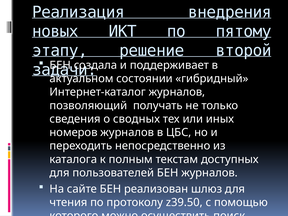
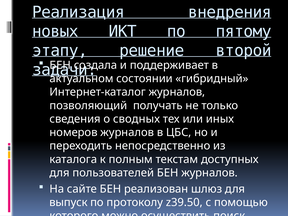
чтения: чтения -> выпуск (68, 202)
